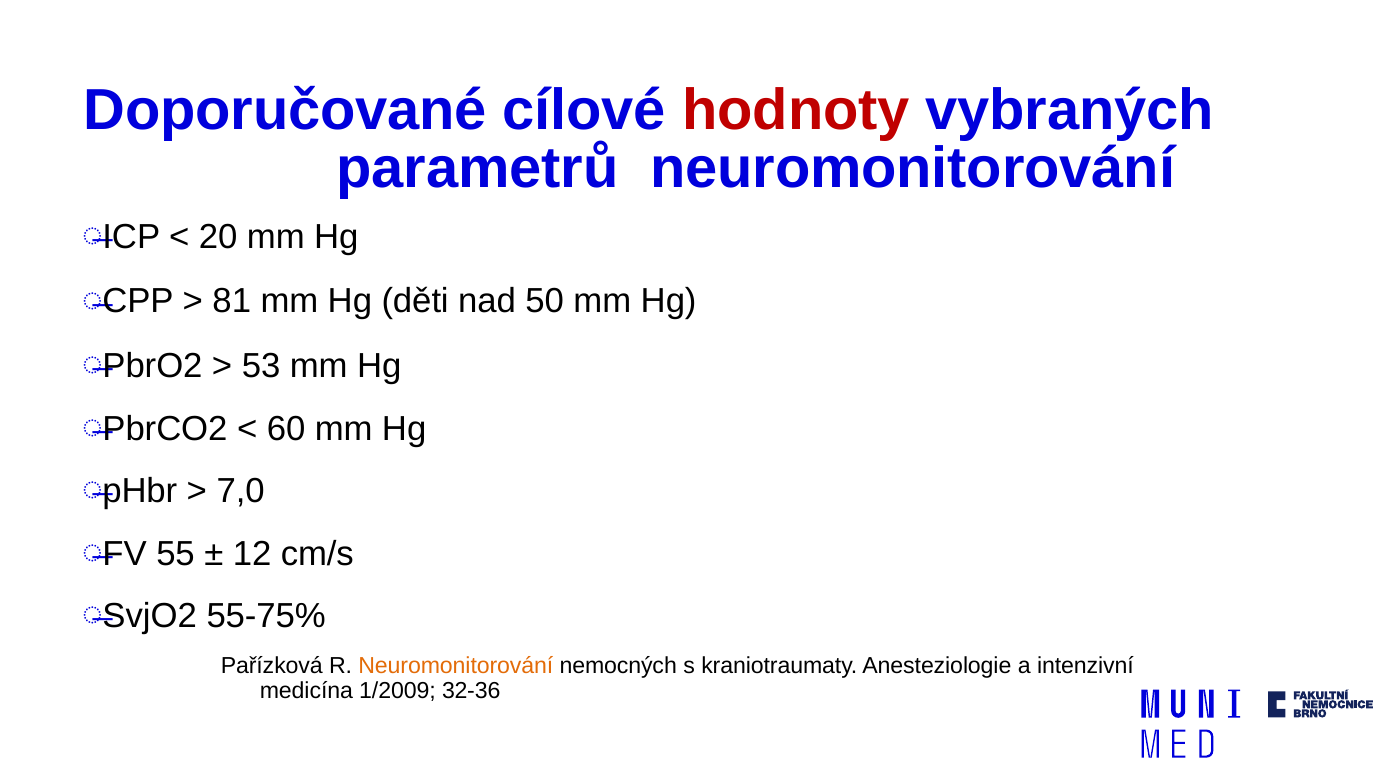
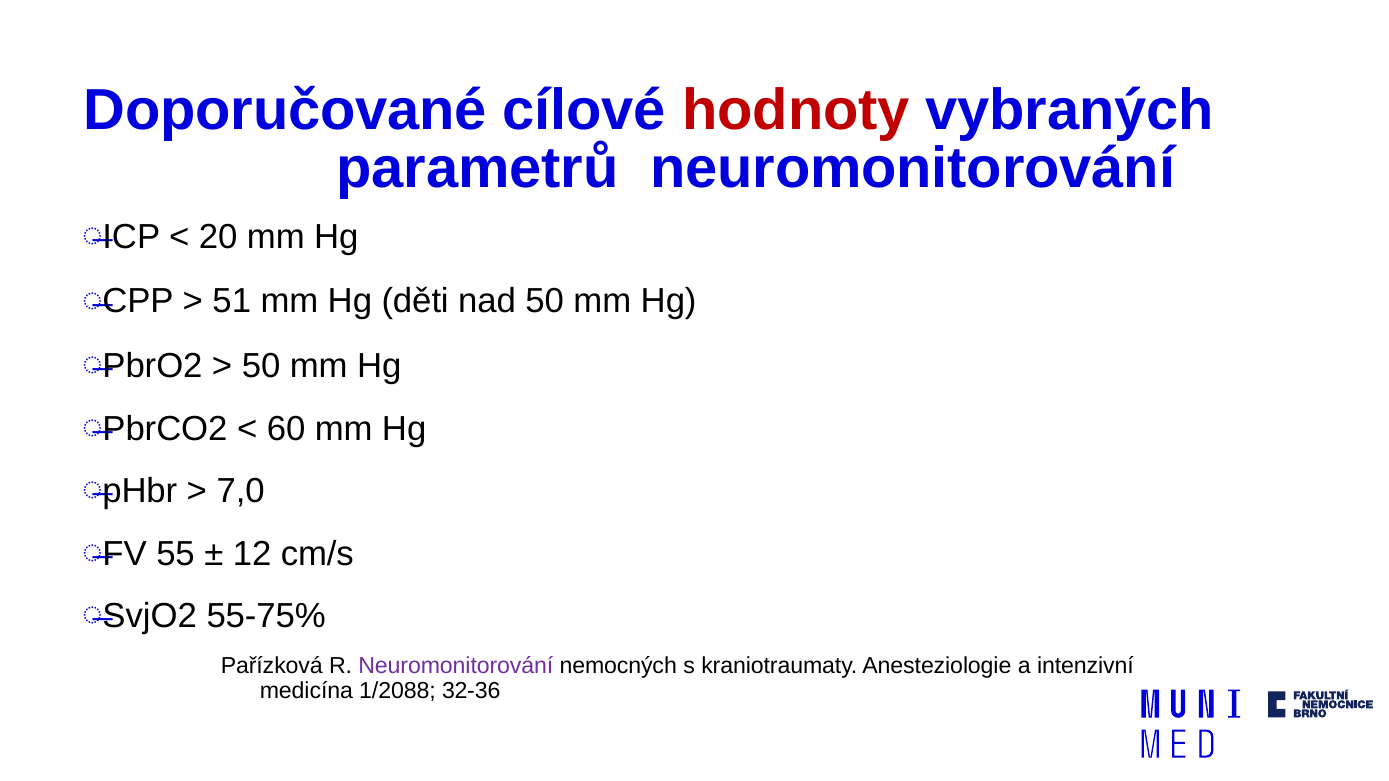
81: 81 -> 51 (232, 302)
53: 53 -> 50 (261, 366)
Neuromonitorování colour: orange -> purple (456, 666)
1/2009: 1/2009 -> 1/2088 (397, 691)
